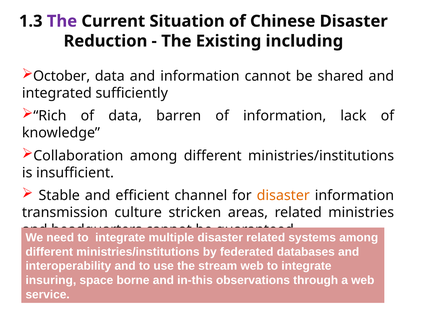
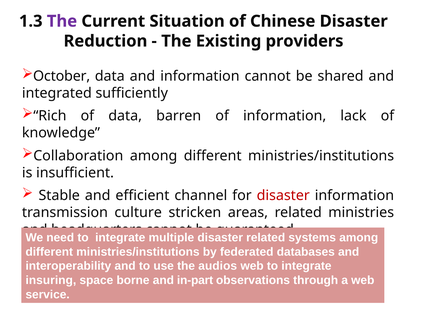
including: including -> providers (305, 41)
disaster colour: orange -> red (283, 196)
stream: stream -> audios (218, 266)
in-this: in-this -> in-part (195, 281)
